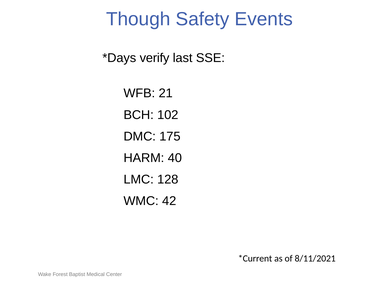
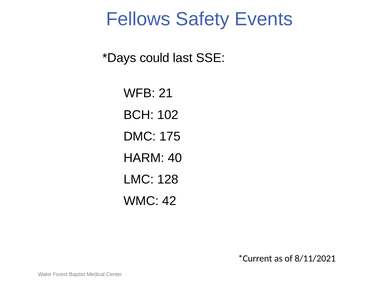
Though: Though -> Fellows (138, 19)
verify: verify -> could (155, 58)
